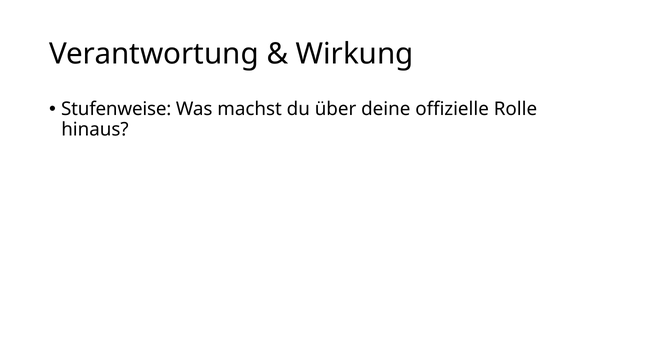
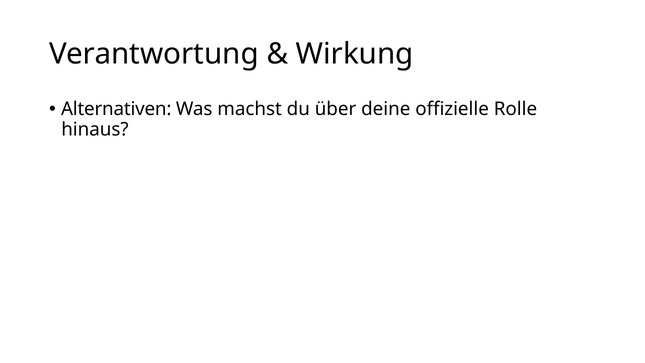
Stufenweise: Stufenweise -> Alternativen (116, 109)
